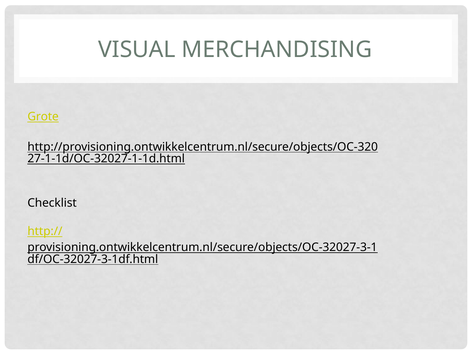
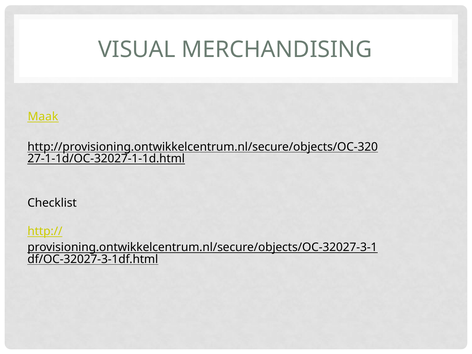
Grote: Grote -> Maak (43, 117)
